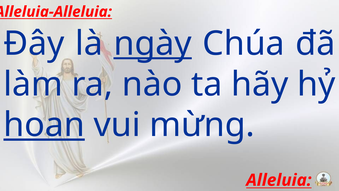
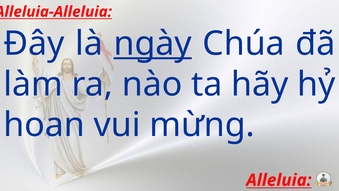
hoan underline: present -> none (44, 125)
